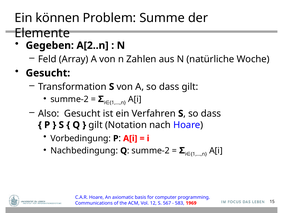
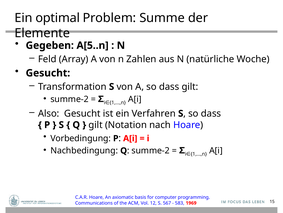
können: können -> optimal (58, 18)
A[2..n: A[2..n -> A[5..n (93, 45)
